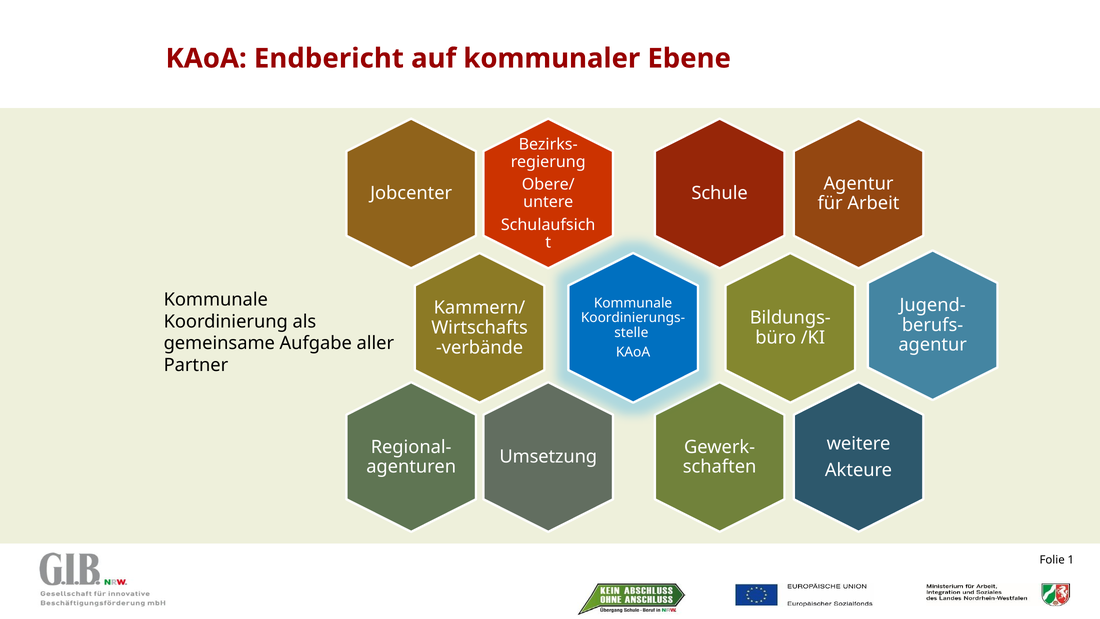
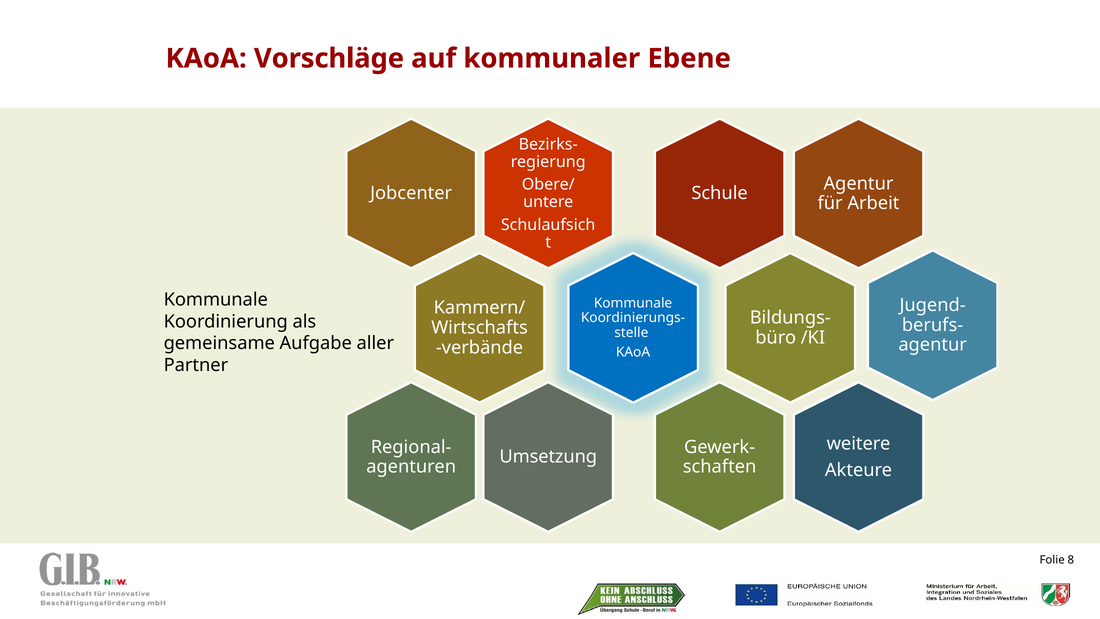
Endbericht: Endbericht -> Vorschläge (329, 58)
1: 1 -> 8 (1071, 560)
